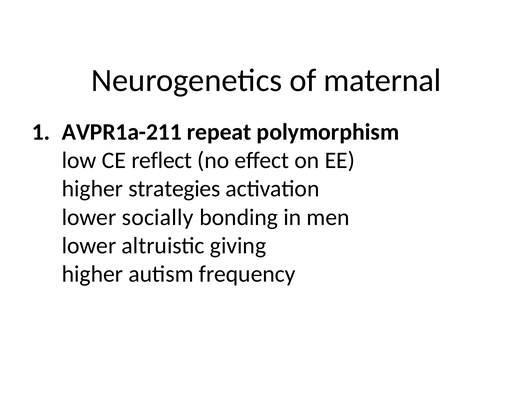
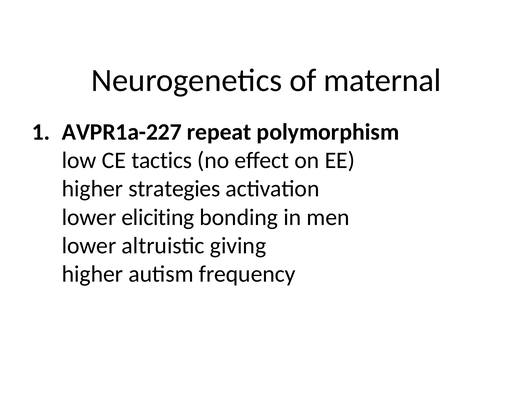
AVPR1a-211: AVPR1a-211 -> AVPR1a-227 (122, 132)
reflect: reflect -> tactics (162, 160)
socially: socially -> eliciting (158, 217)
